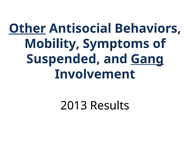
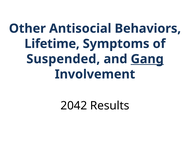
Other underline: present -> none (27, 28)
Mobility: Mobility -> Lifetime (52, 44)
2013: 2013 -> 2042 (74, 105)
